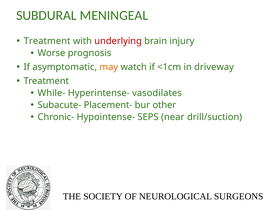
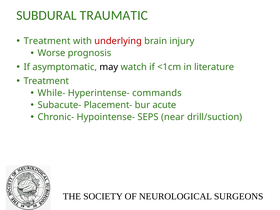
MENINGEAL: MENINGEAL -> TRAUMATIC (114, 15)
may colour: orange -> black (109, 67)
driveway: driveway -> literature (214, 67)
vasodilates: vasodilates -> commands (157, 93)
other: other -> acute (164, 105)
